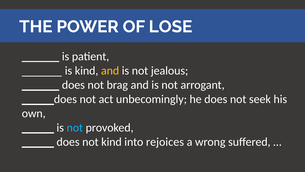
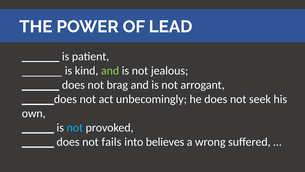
LOSE: LOSE -> LEAD (171, 27)
and colour: yellow -> light green (110, 71)
not kind: kind -> fails (111, 142)
rejoices: rejoices -> believes (165, 142)
